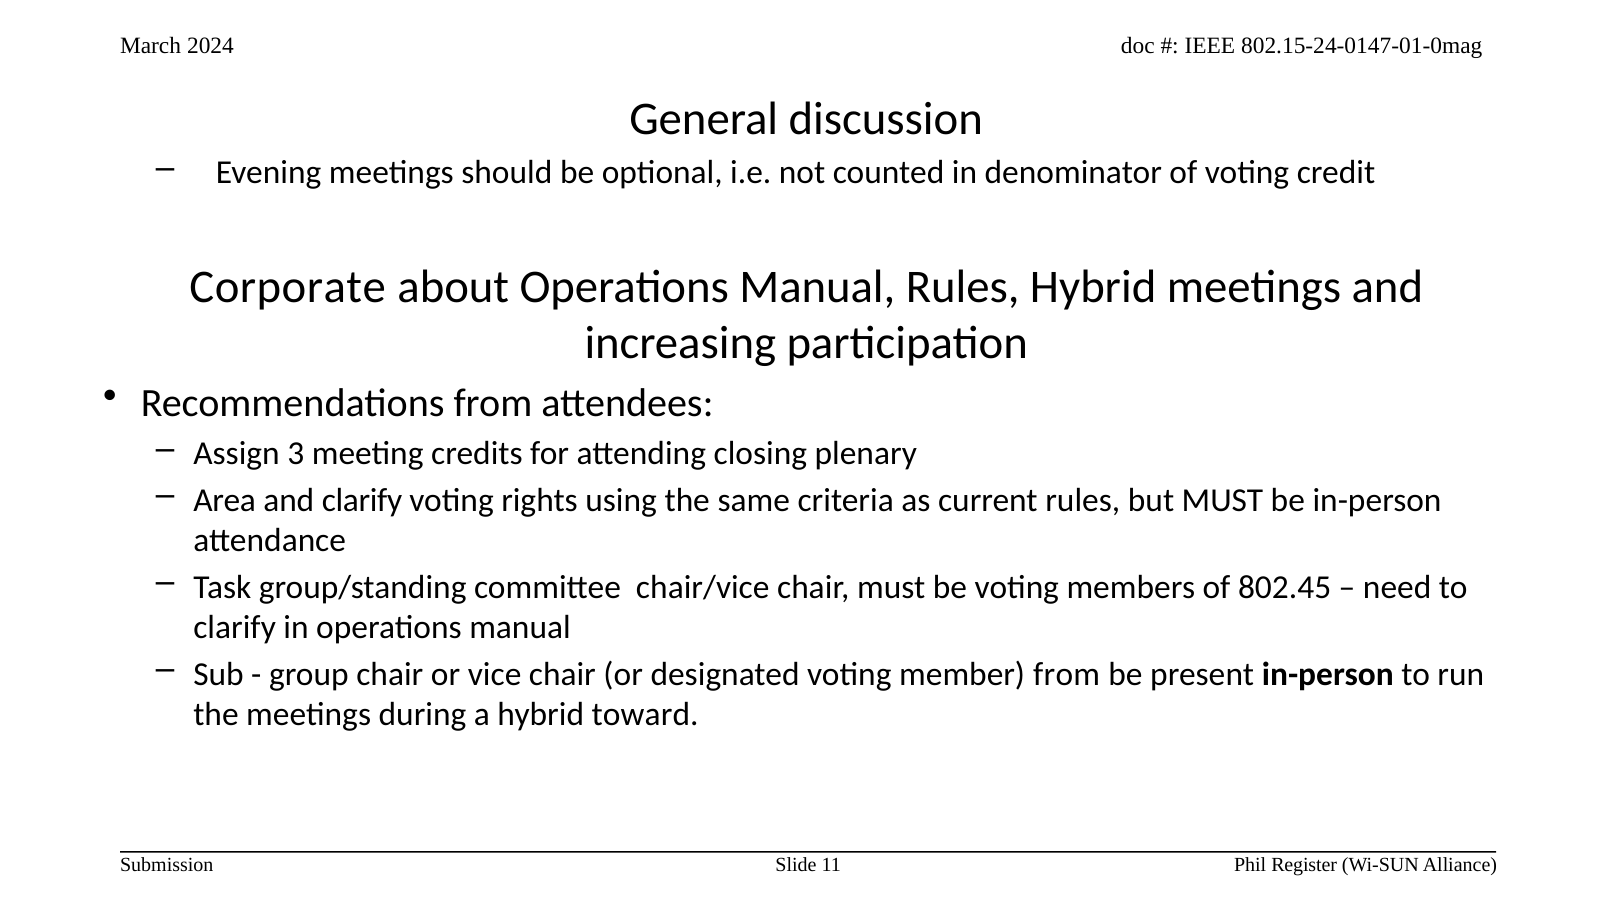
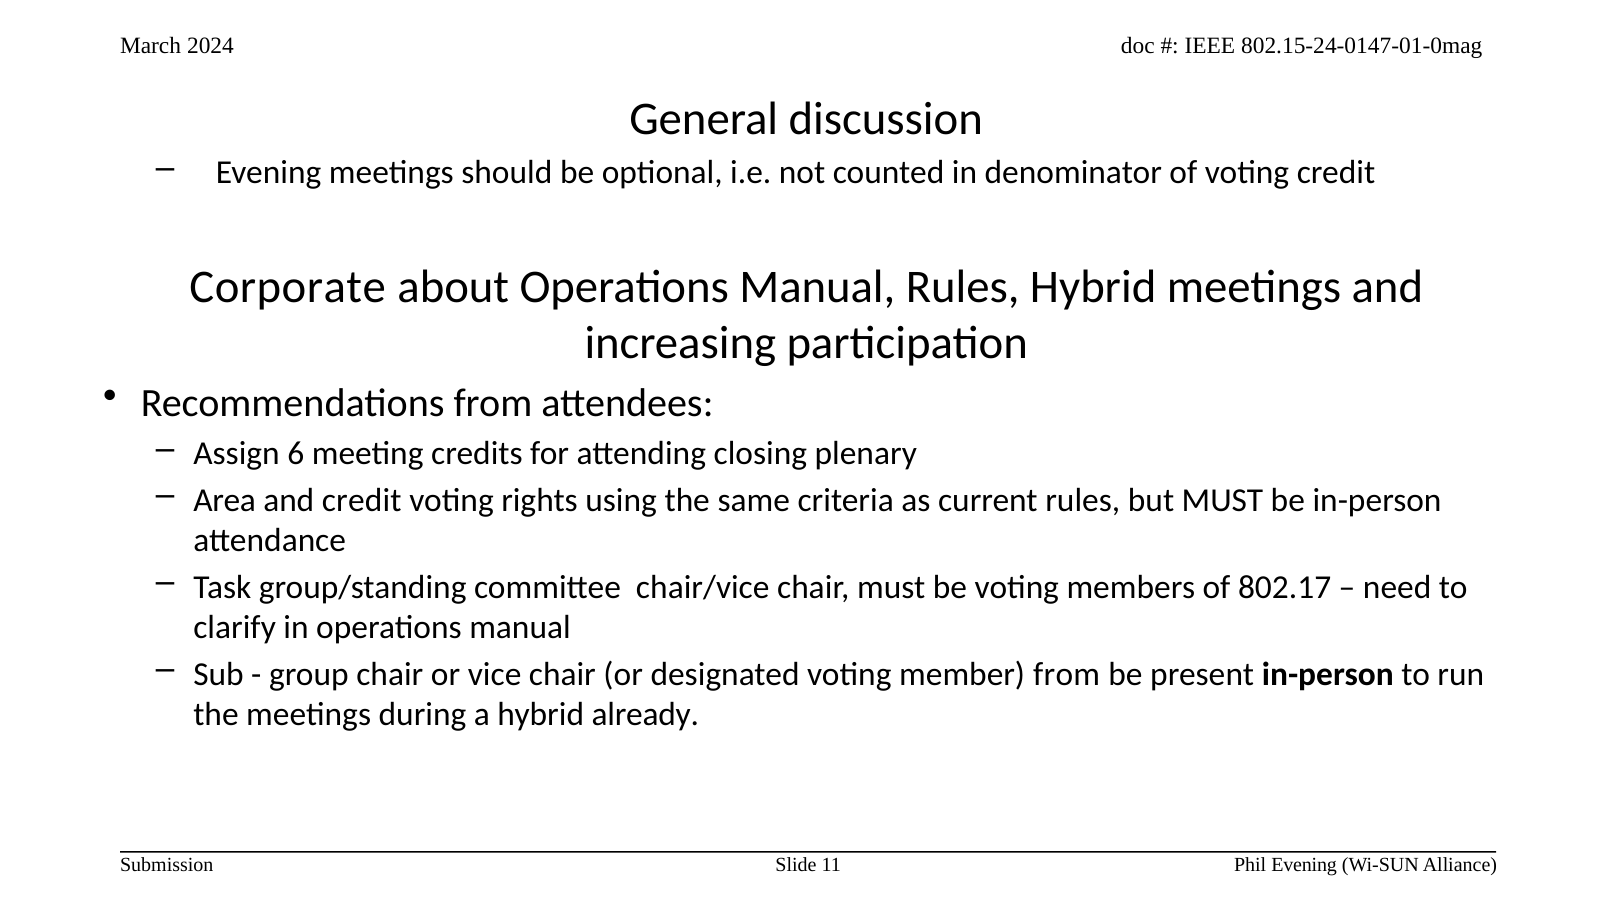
3: 3 -> 6 (296, 453)
and clarify: clarify -> credit (362, 500)
802.45: 802.45 -> 802.17 (1285, 587)
toward: toward -> already (645, 714)
Phil Register: Register -> Evening (1304, 865)
